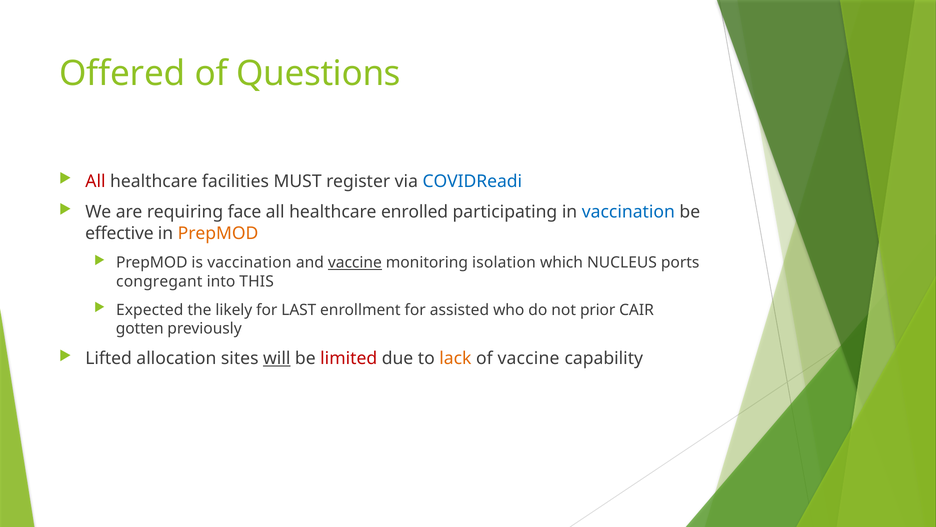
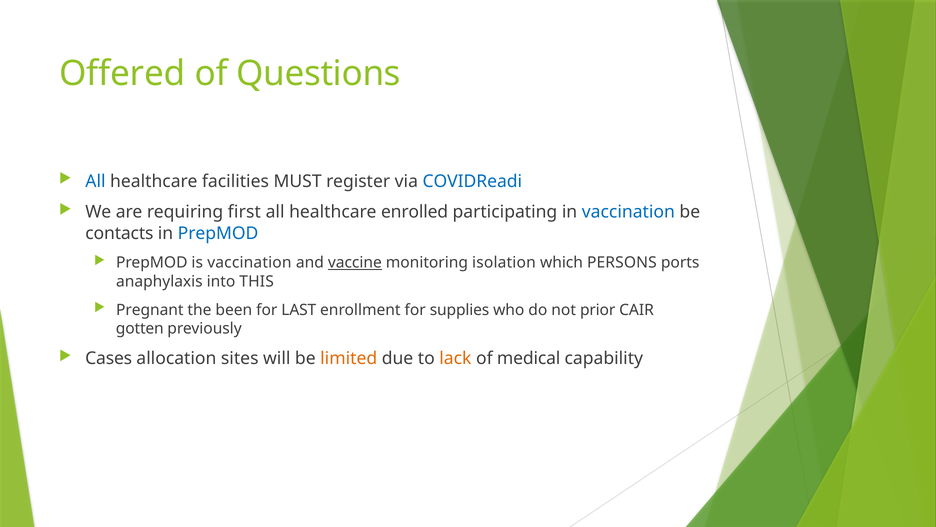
All colour: red -> blue (95, 181)
face: face -> first (244, 212)
effective: effective -> contacts (119, 233)
PrepMOD colour: orange -> blue (218, 233)
NUCLEUS: NUCLEUS -> PERSONS (622, 263)
congregant: congregant -> anaphylaxis (159, 281)
Expected: Expected -> Pregnant (150, 310)
likely: likely -> been (234, 310)
assisted: assisted -> supplies (460, 310)
Lifted: Lifted -> Cases (109, 358)
will underline: present -> none (277, 358)
limited colour: red -> orange (349, 358)
of vaccine: vaccine -> medical (529, 358)
